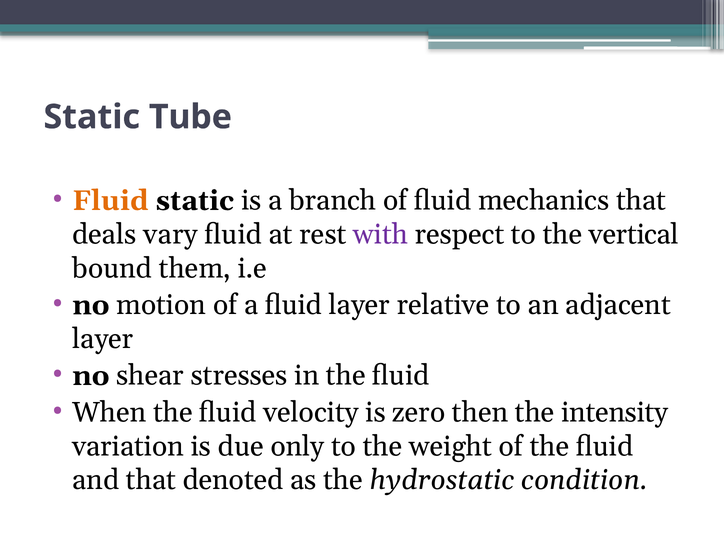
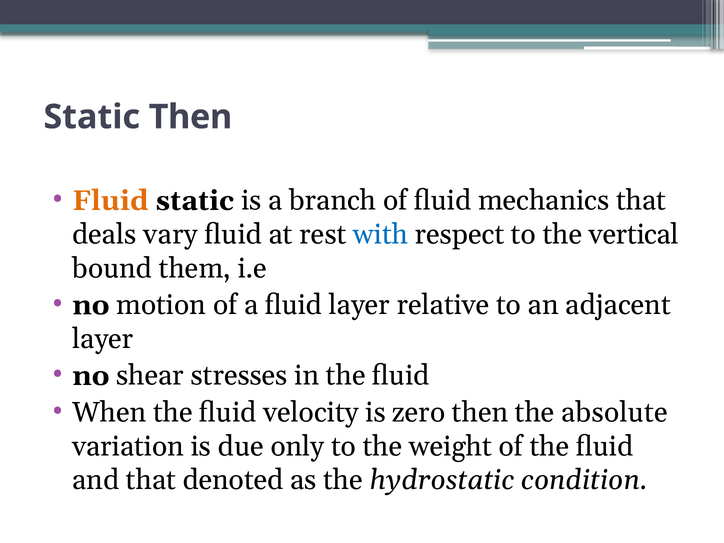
Static Tube: Tube -> Then (190, 117)
with colour: purple -> blue (381, 234)
intensity: intensity -> absolute (615, 413)
